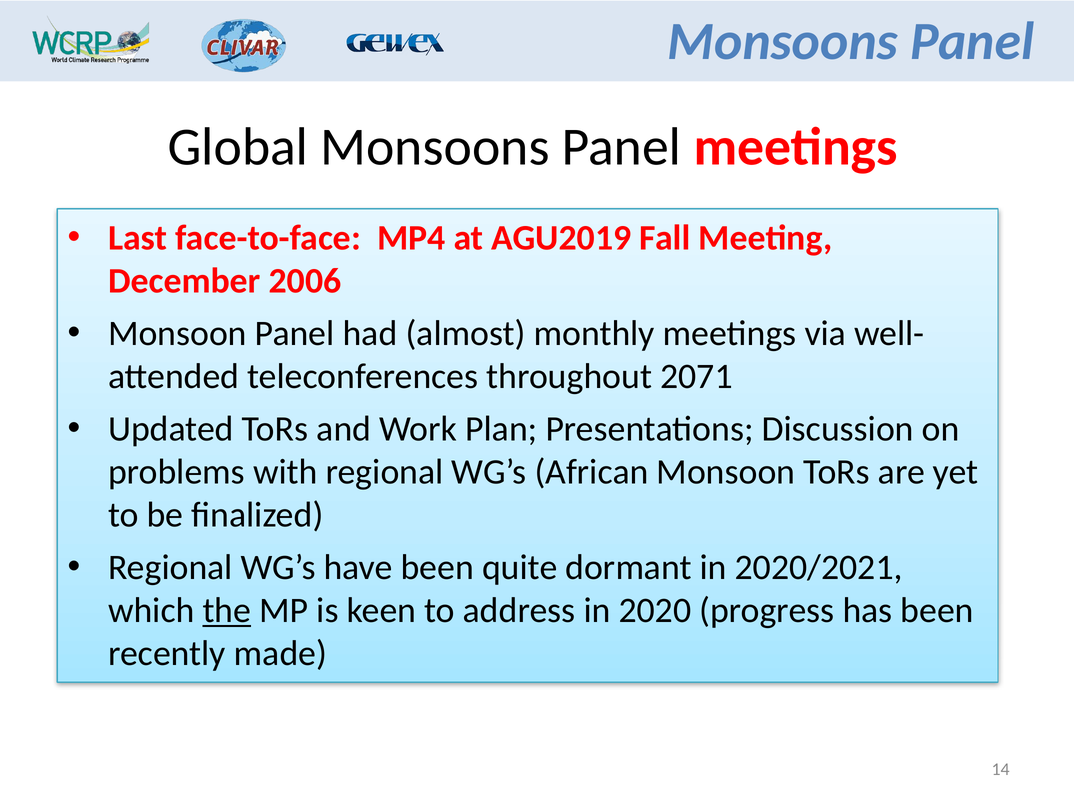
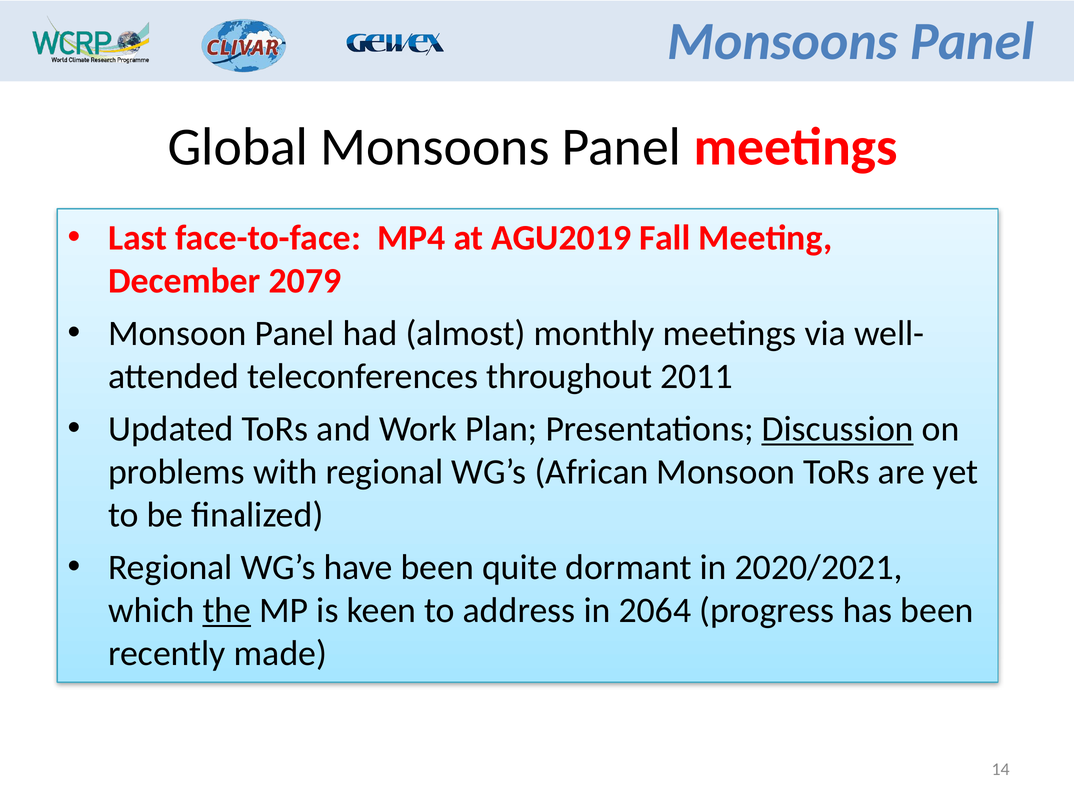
2006: 2006 -> 2079 (305, 281)
2071: 2071 -> 2011 (696, 376)
Discussion underline: none -> present (838, 429)
2020: 2020 -> 2064 (655, 610)
